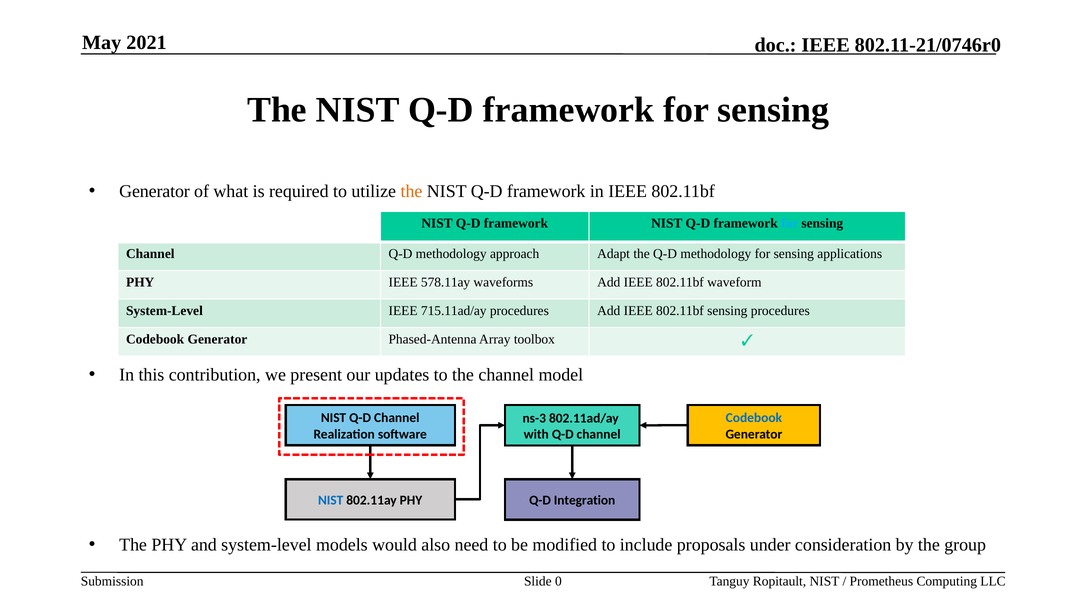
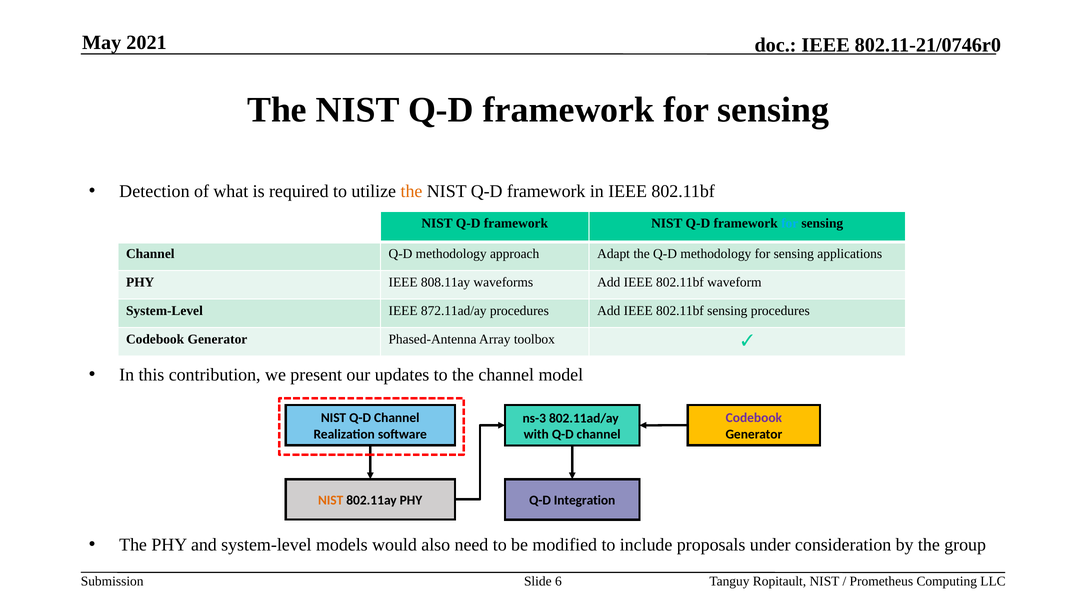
Generator: Generator -> Detection (154, 191)
578.11ay: 578.11ay -> 808.11ay (446, 282)
715.11ad/ay: 715.11ad/ay -> 872.11ad/ay (454, 311)
Codebook colour: blue -> purple (754, 418)
NIST colour: blue -> orange (331, 500)
0: 0 -> 6 (558, 581)
